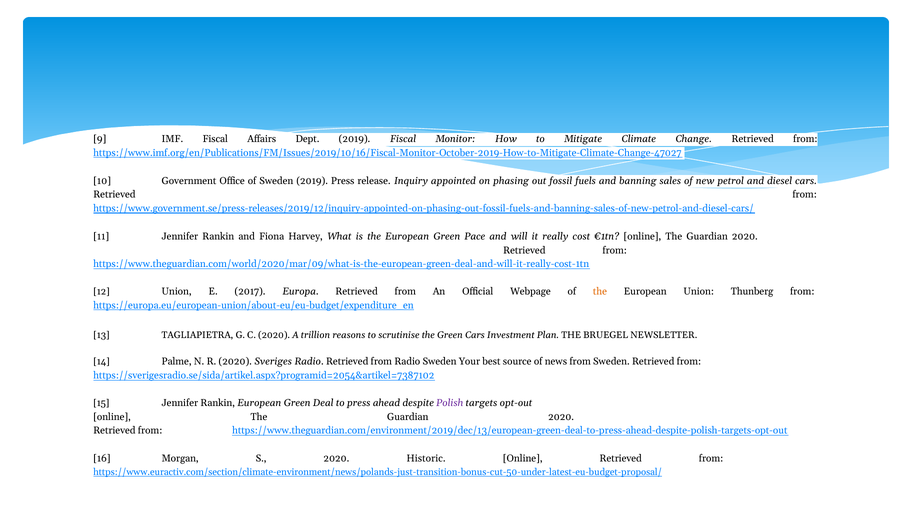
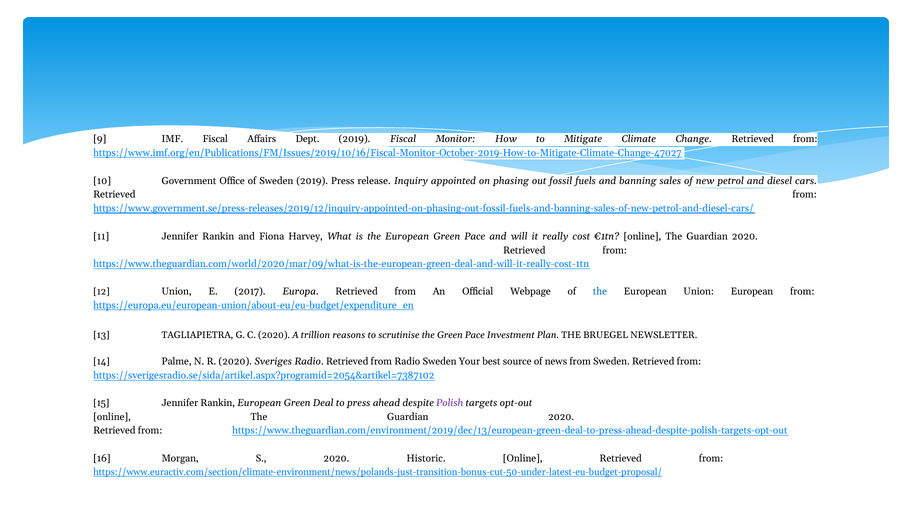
the colour: orange -> blue (600, 292)
Union Thunberg: Thunberg -> European (752, 292)
the Green Cars: Cars -> Pace (475, 335)
